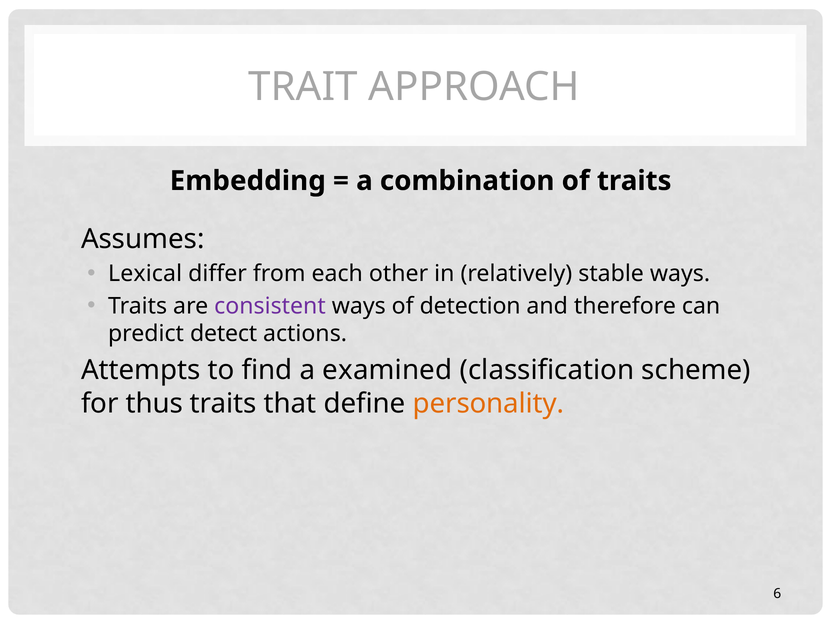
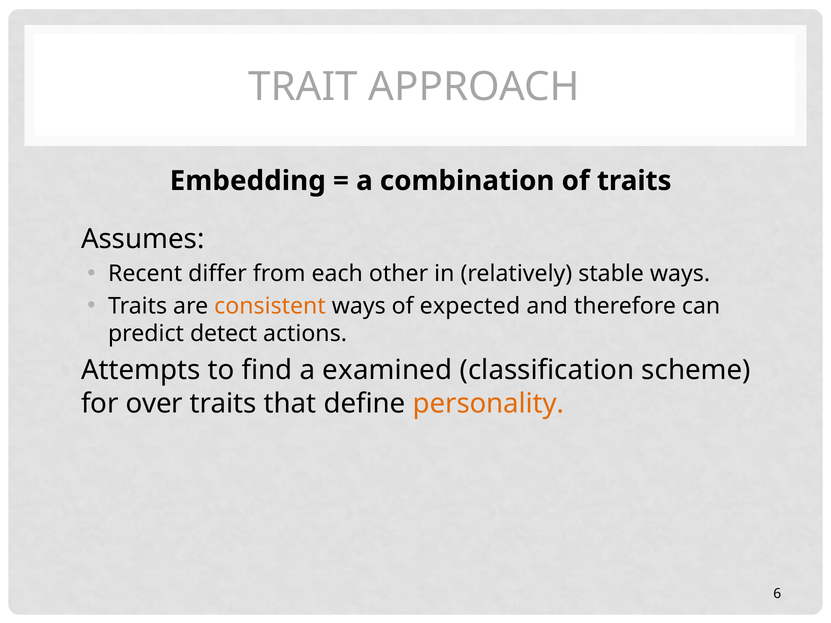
Lexical: Lexical -> Recent (145, 274)
consistent colour: purple -> orange (270, 306)
detection: detection -> expected (470, 306)
thus: thus -> over (154, 404)
